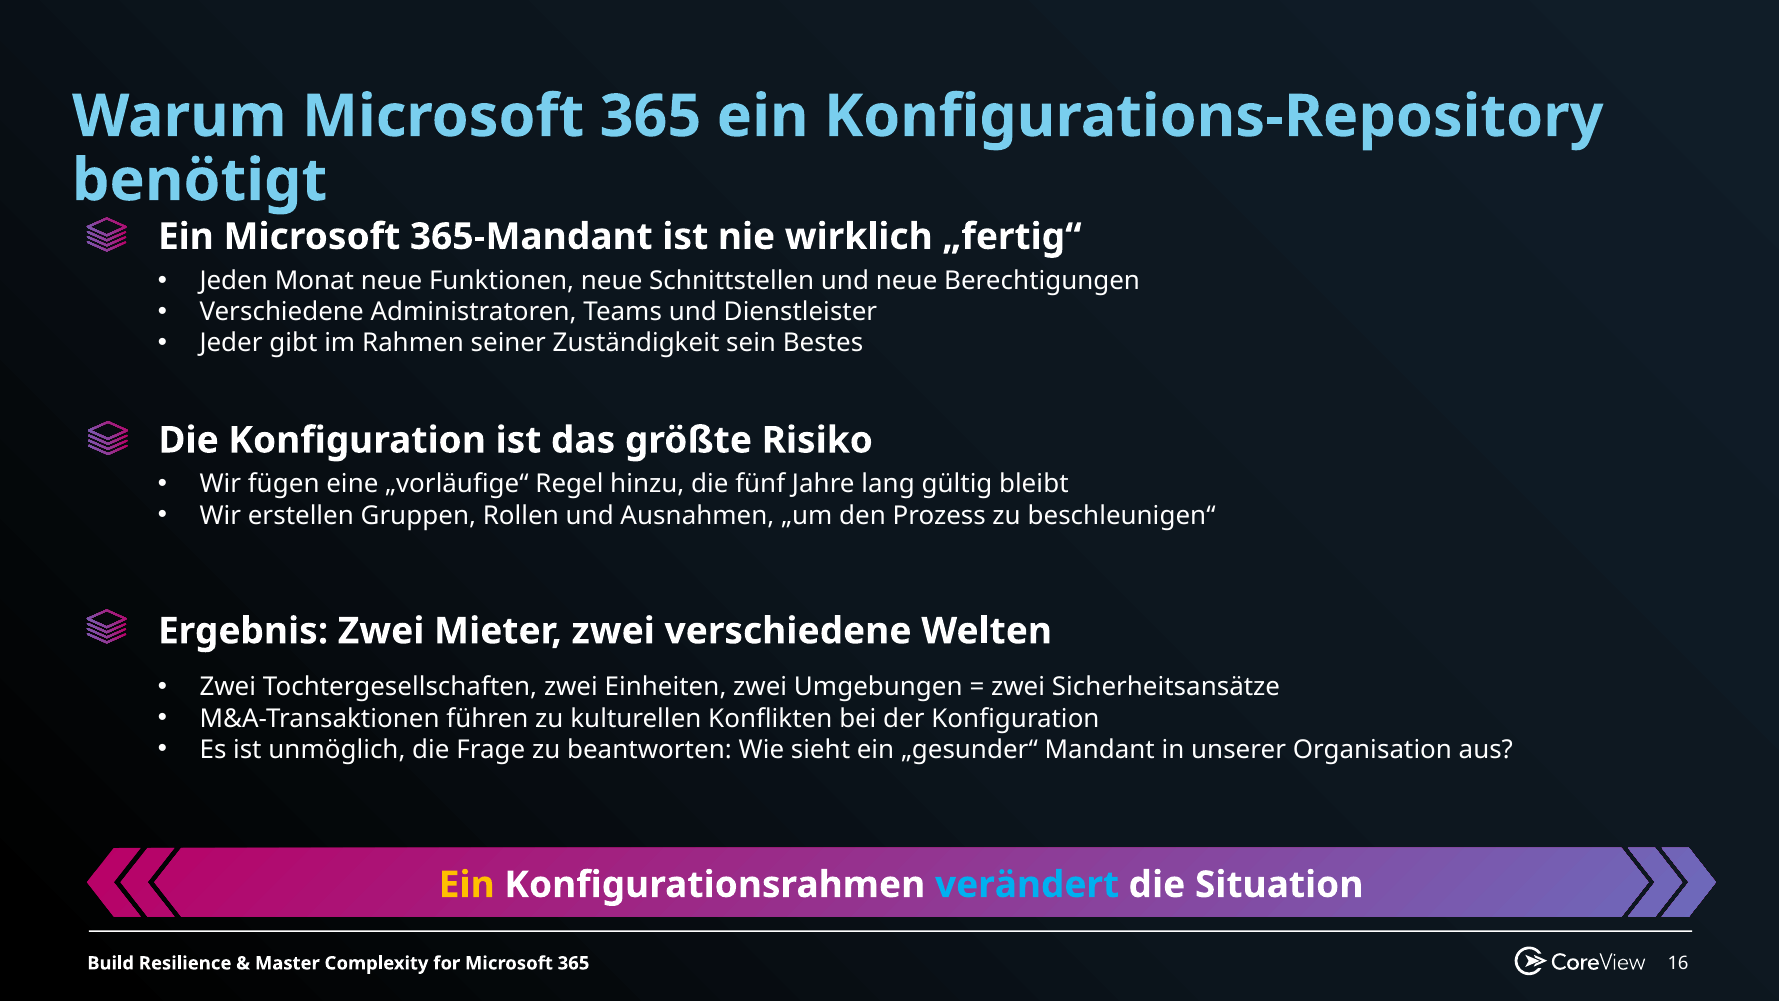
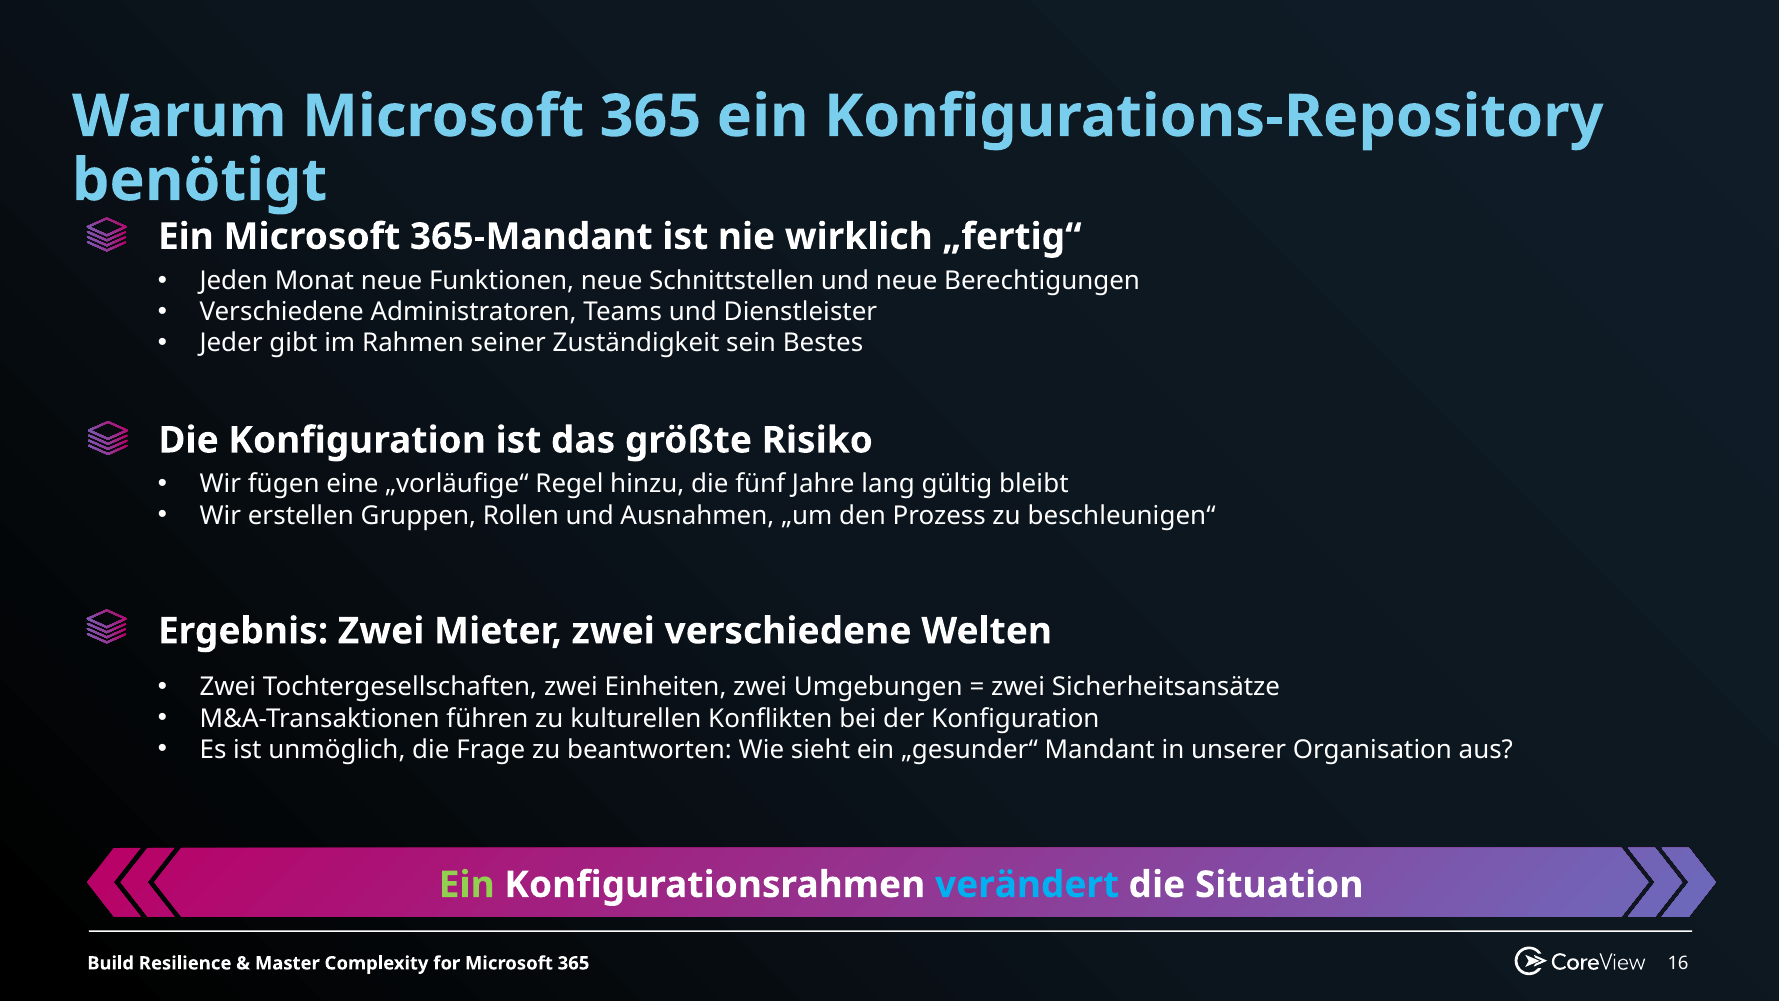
Ein colour: yellow -> light green (467, 885)
